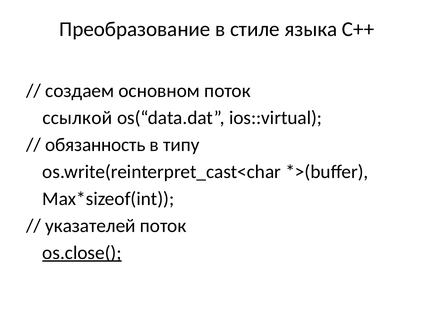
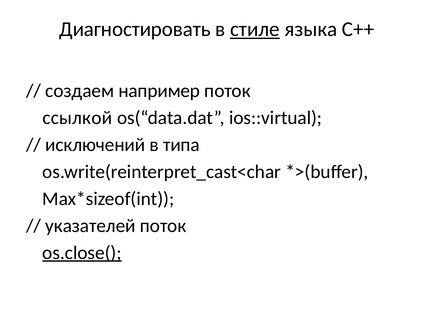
Преобразование: Преобразование -> Диагностировать (135, 29)
стиле underline: none -> present (255, 29)
основном: основном -> например (159, 91)
обязанность: обязанность -> исключений (95, 145)
типу: типу -> типа (181, 145)
